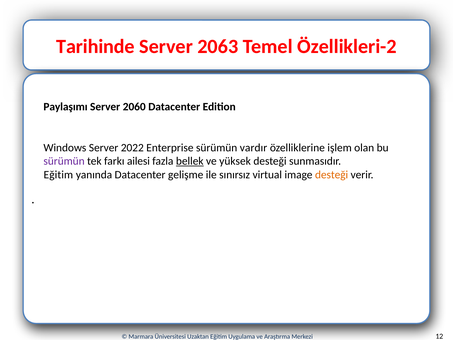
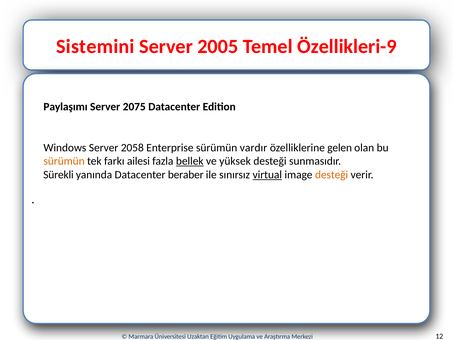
Tarihinde: Tarihinde -> Sistemini (95, 46)
2063: 2063 -> 2005 (218, 46)
Özellikleri-2: Özellikleri-2 -> Özellikleri-9 (347, 46)
2060: 2060 -> 2075 (134, 107)
2022: 2022 -> 2058 (132, 148)
işlem: işlem -> gelen (340, 148)
sürümün colour: purple -> orange (64, 161)
Eğitim: Eğitim -> Sürekli (58, 175)
gelişme: gelişme -> beraber (186, 175)
virtual underline: none -> present (267, 175)
